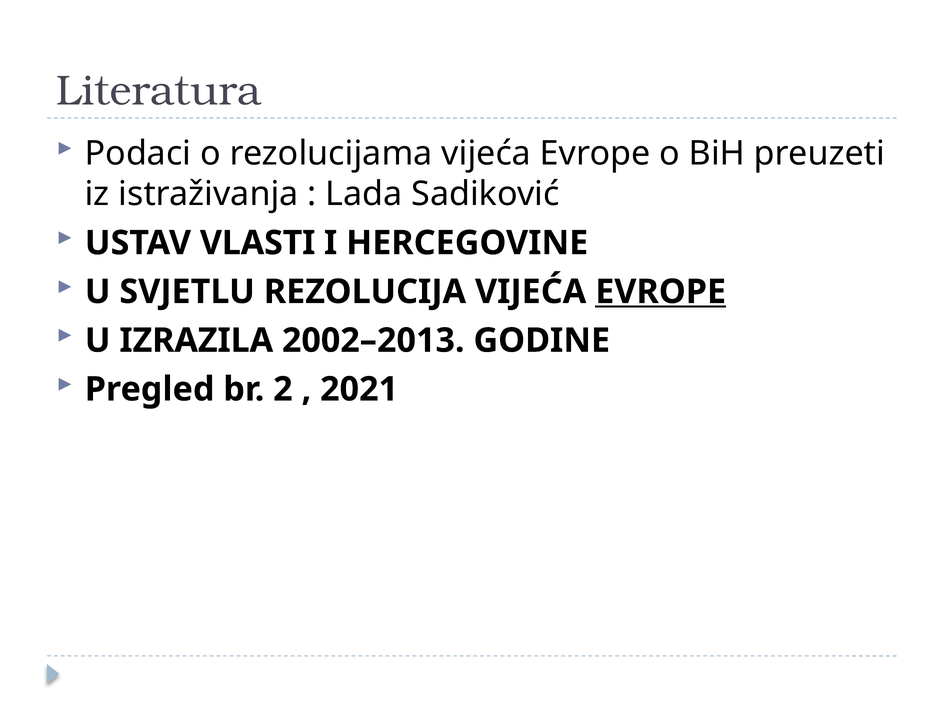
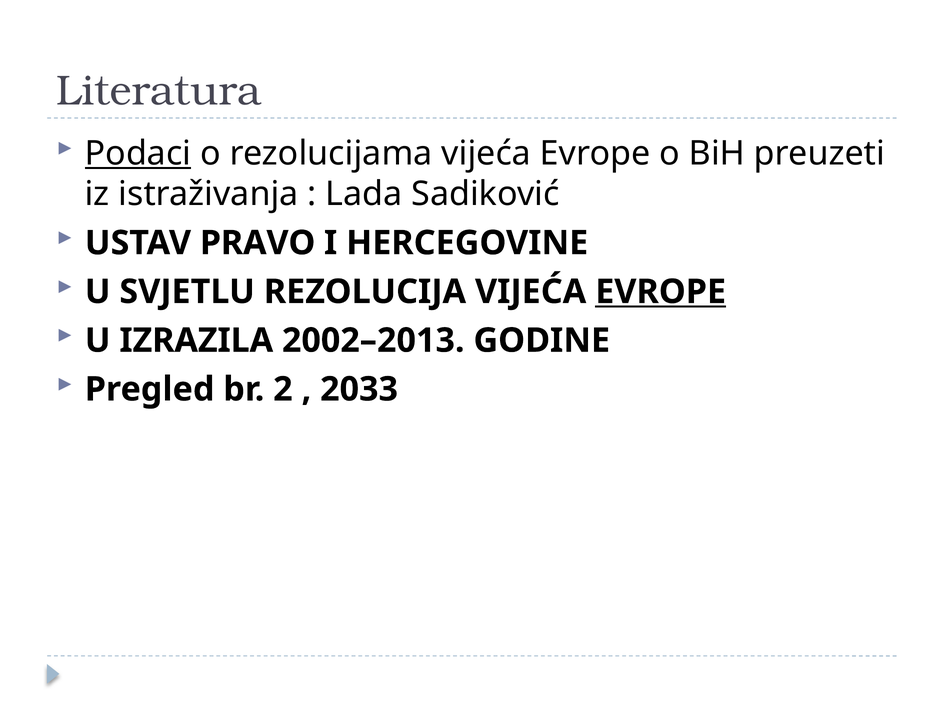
Podaci underline: none -> present (138, 153)
VLASTI: VLASTI -> PRAVO (258, 243)
2021: 2021 -> 2033 (359, 389)
